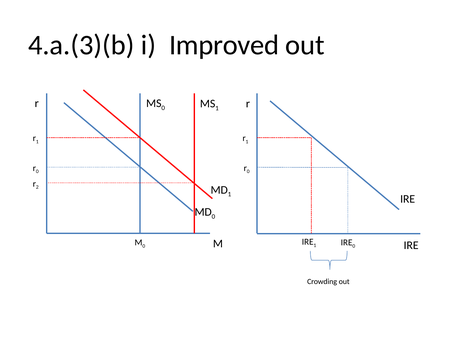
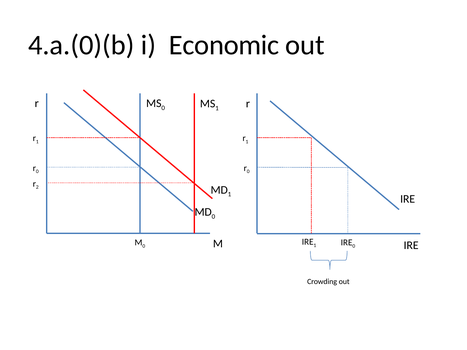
4.a.(3)(b: 4.a.(3)(b -> 4.a.(0)(b (81, 45)
Improved: Improved -> Economic (224, 45)
